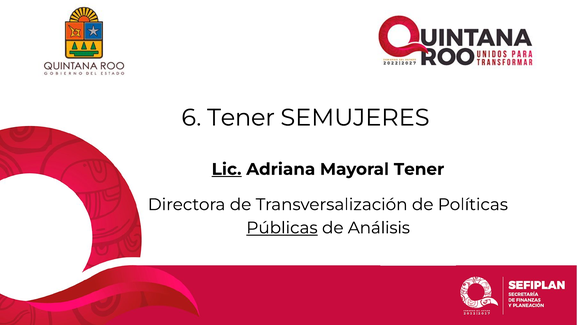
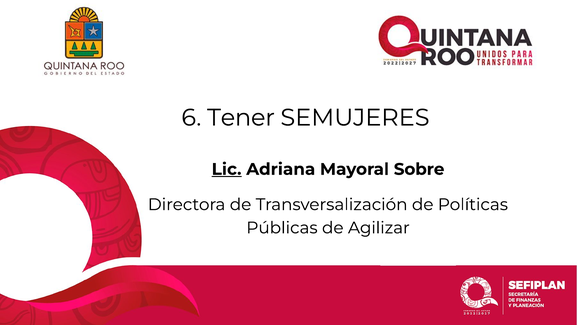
Mayoral Tener: Tener -> Sobre (419, 169)
Públicas underline: present -> none (282, 228)
Análisis: Análisis -> Agilizar (379, 228)
